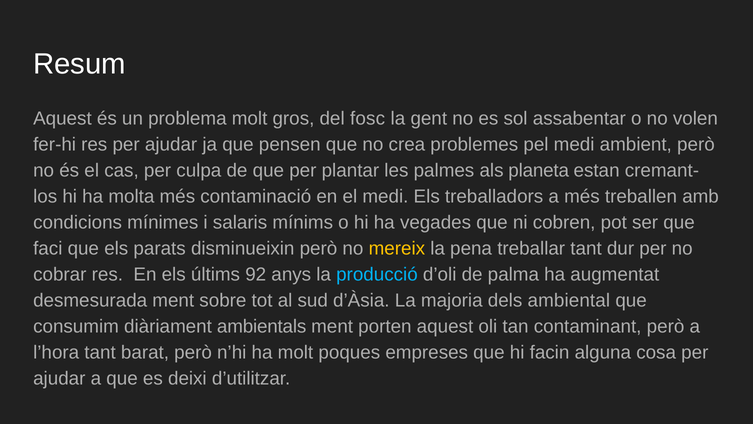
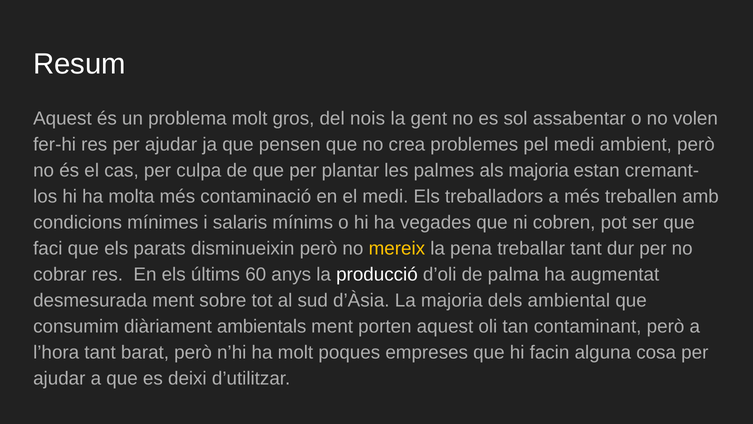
fosc: fosc -> nois (368, 118)
als planeta: planeta -> majoria (539, 170)
92: 92 -> 60 (256, 274)
producció colour: light blue -> white (377, 274)
